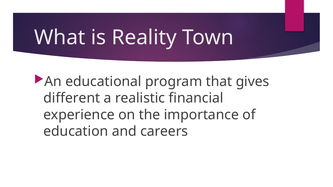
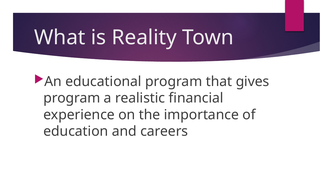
different: different -> program (72, 98)
